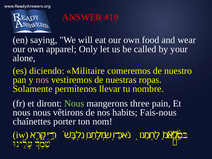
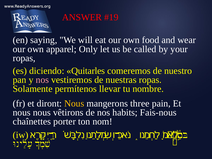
alone: alone -> ropas (24, 58)
Militaire: Militaire -> Quitarles (86, 71)
Nous colour: light green -> yellow (74, 103)
